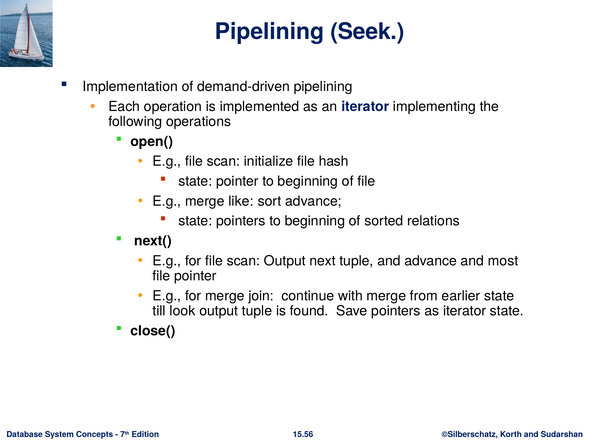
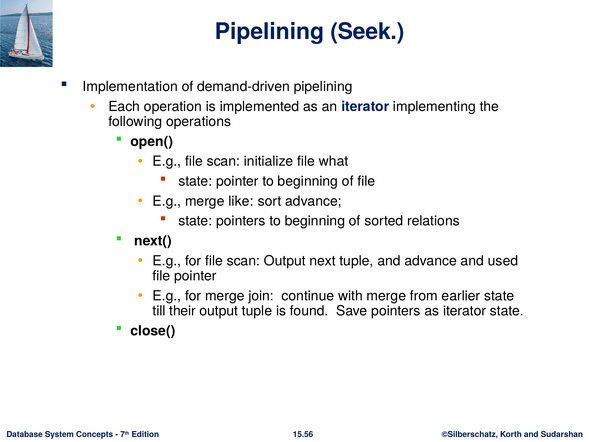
hash: hash -> what (334, 161)
most: most -> used (503, 261)
look: look -> their (183, 311)
